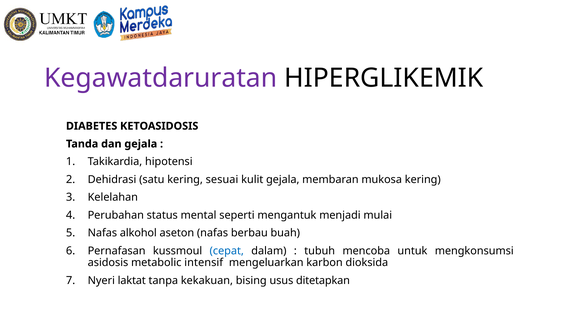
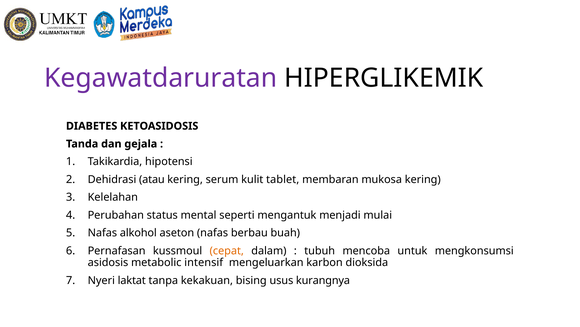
satu: satu -> atau (152, 179)
sesuai: sesuai -> serum (222, 179)
kulit gejala: gejala -> tablet (283, 179)
cepat colour: blue -> orange (227, 250)
ditetapkan: ditetapkan -> kurangnya (323, 280)
